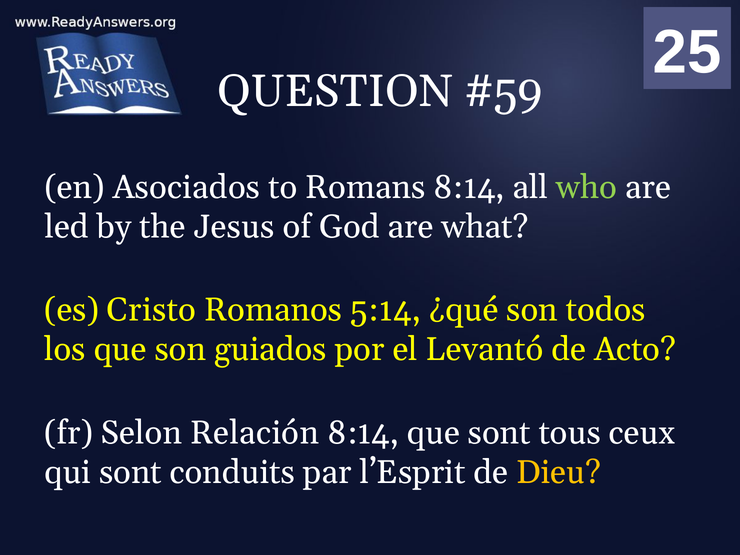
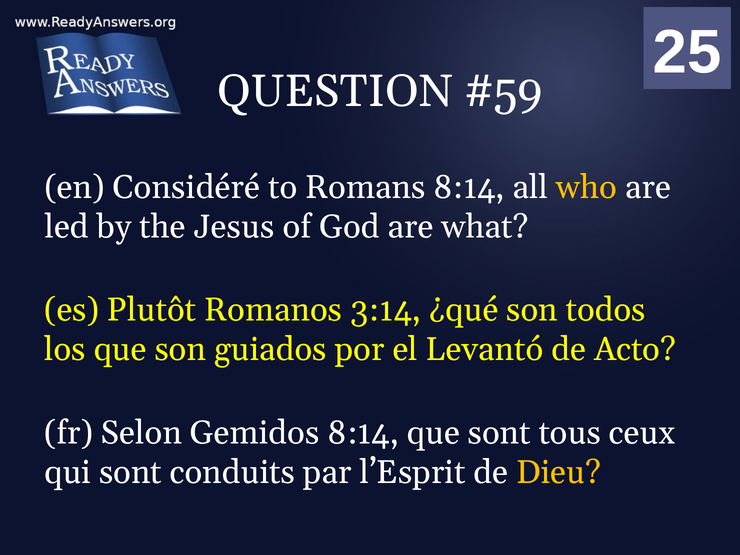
Asociados: Asociados -> Considéré (186, 187)
who colour: light green -> yellow (587, 187)
Cristo: Cristo -> Plutôt (152, 310)
5:14: 5:14 -> 3:14 (386, 310)
Relación: Relación -> Gemidos (255, 433)
